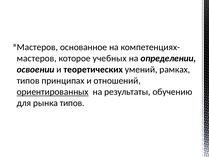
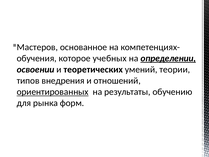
мастеров: мастеров -> обучения (37, 58)
определении underline: none -> present (168, 58)
рамках: рамках -> теории (175, 69)
принципах: принципах -> внедрения (63, 81)
рынка типов: типов -> форм (72, 103)
